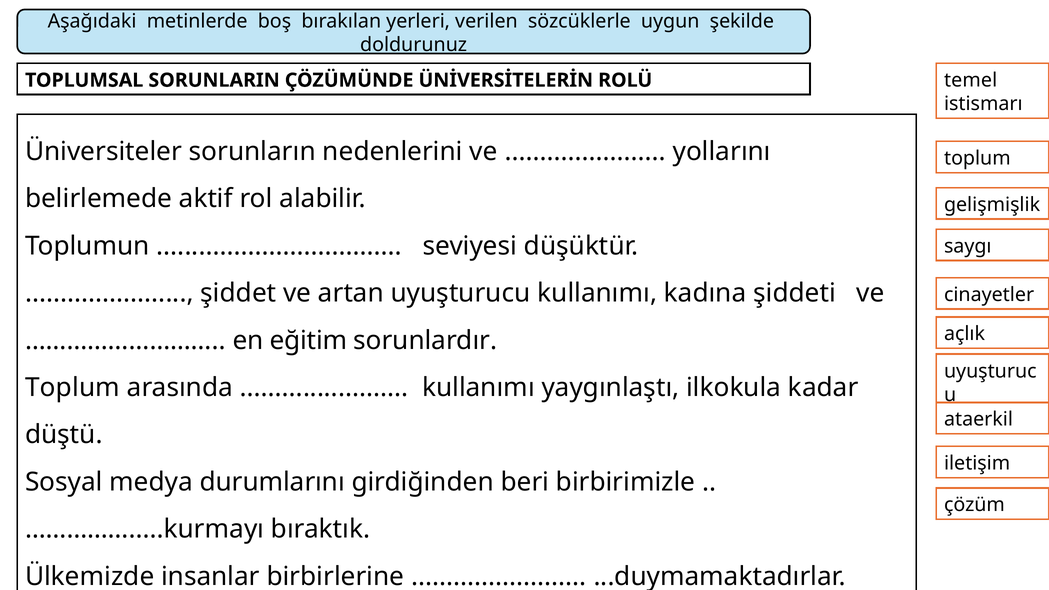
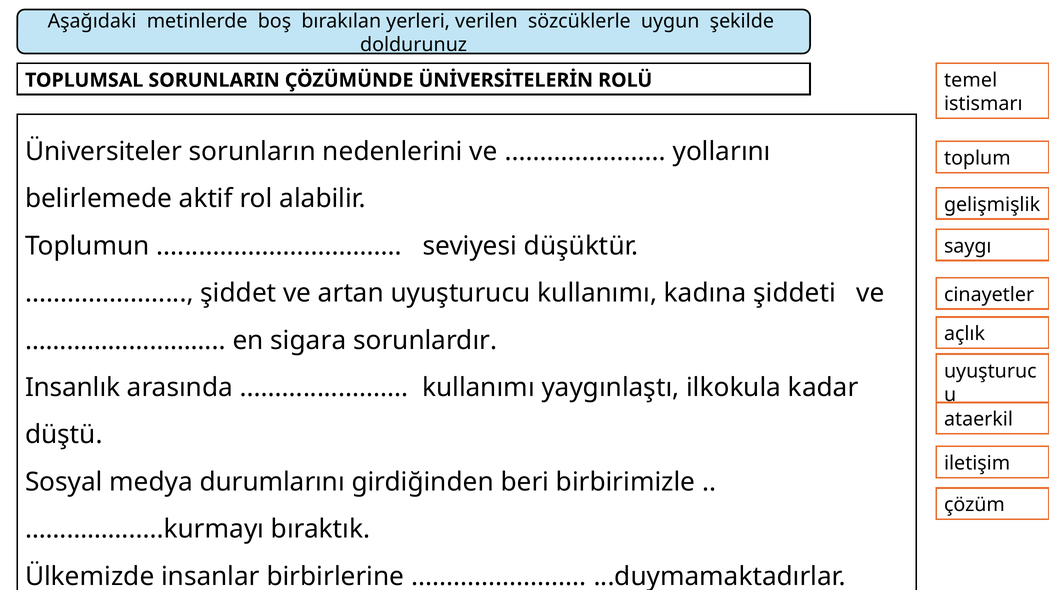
eğitim: eğitim -> sigara (308, 340)
Toplum: Toplum -> Insanlık (73, 388)
